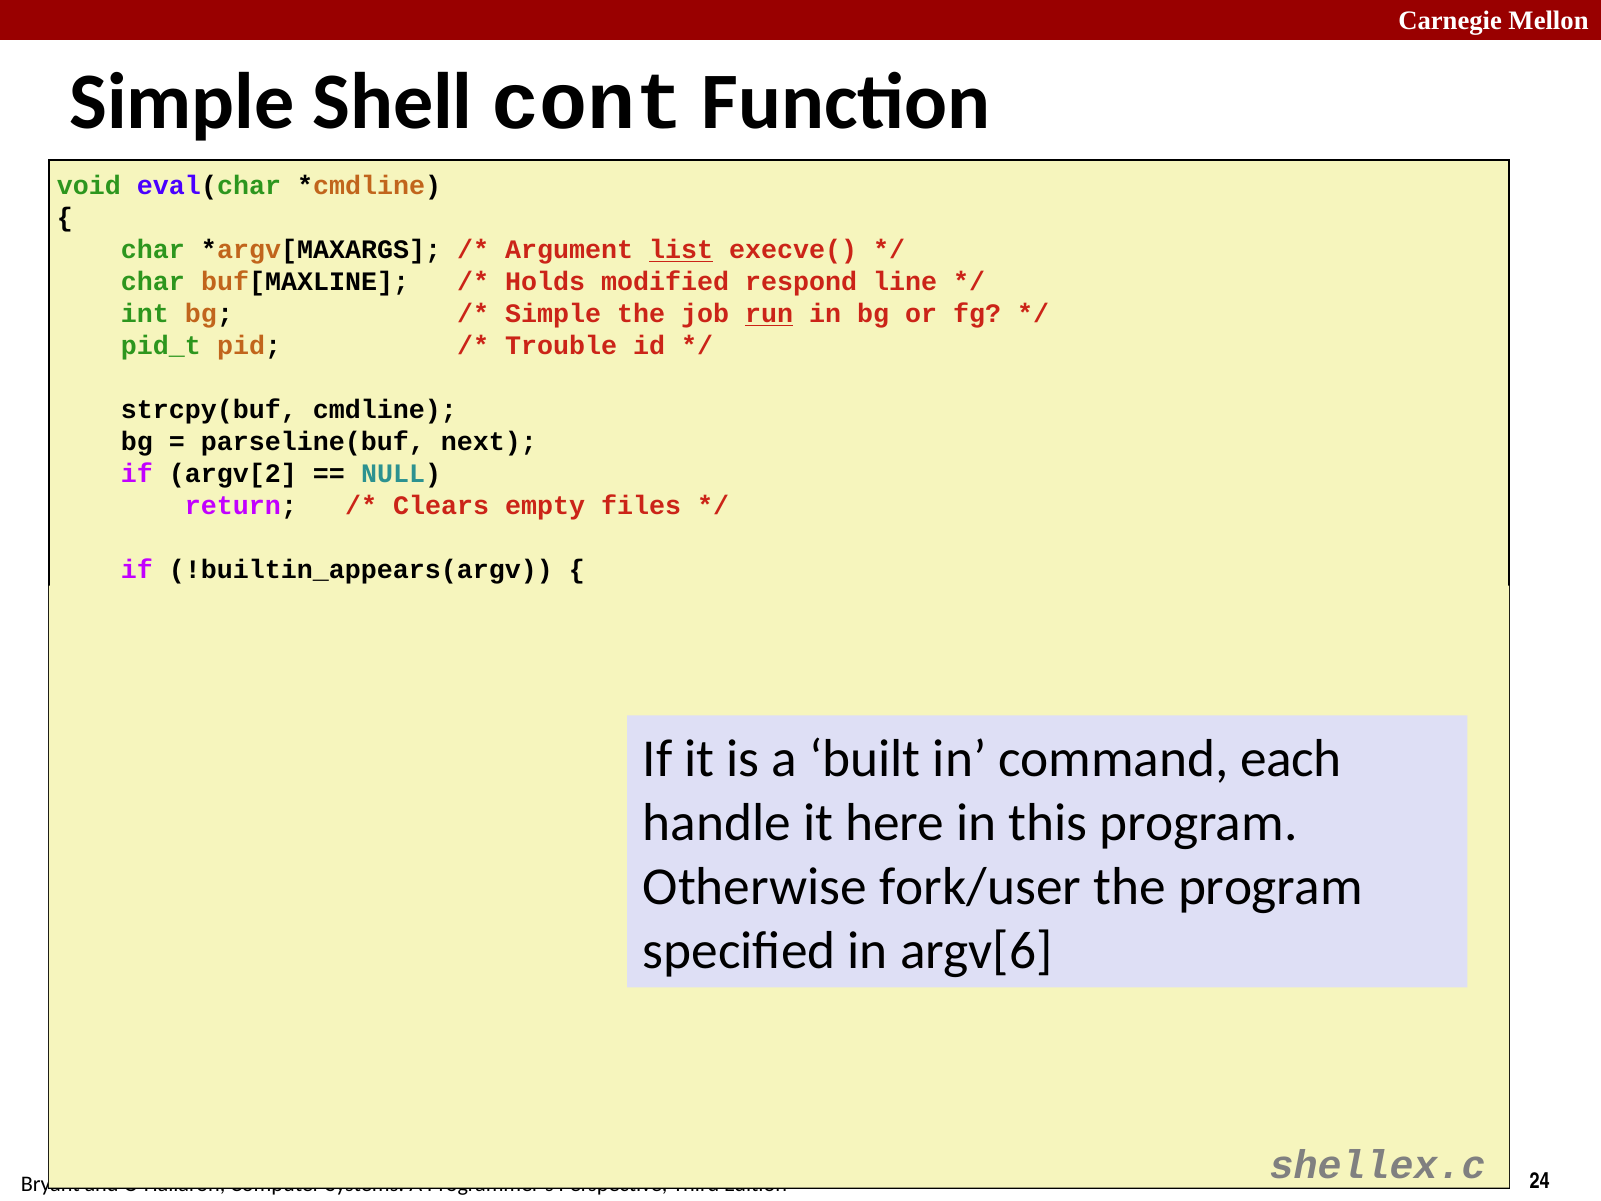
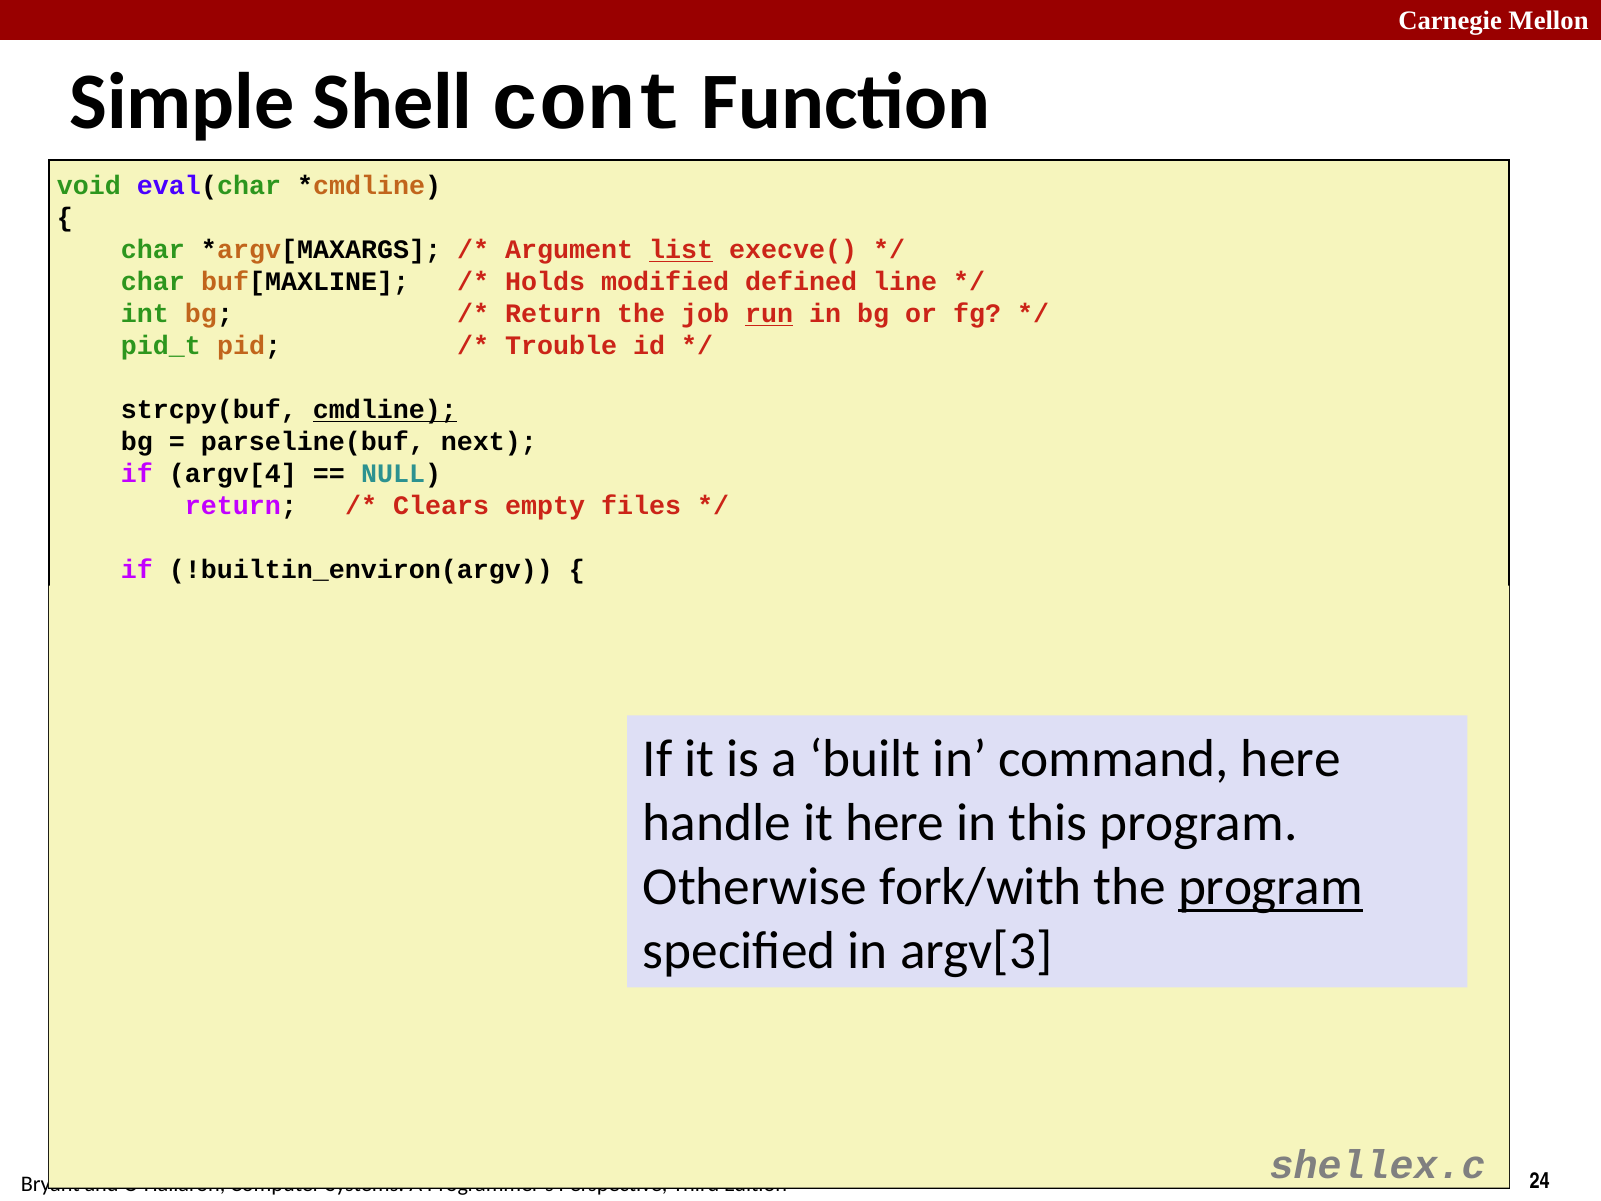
respond: respond -> defined (801, 282)
Simple: Simple -> Return (553, 314)
cmdline underline: none -> present (385, 410)
argv[2: argv[2 -> argv[4 (233, 474)
!builtin_appears(argv: !builtin_appears(argv -> !builtin_environ(argv (361, 570)
command each: each -> here (1291, 759)
fork/user: fork/user -> fork/with (980, 887)
program underline: none -> present (1270, 887)
argv[6: argv[6 -> argv[3 (976, 951)
